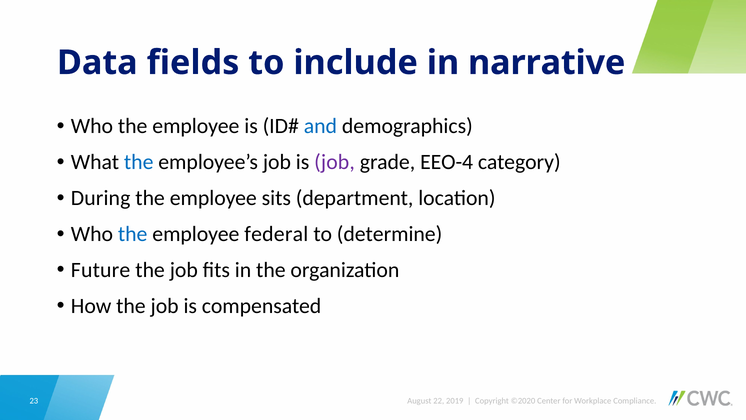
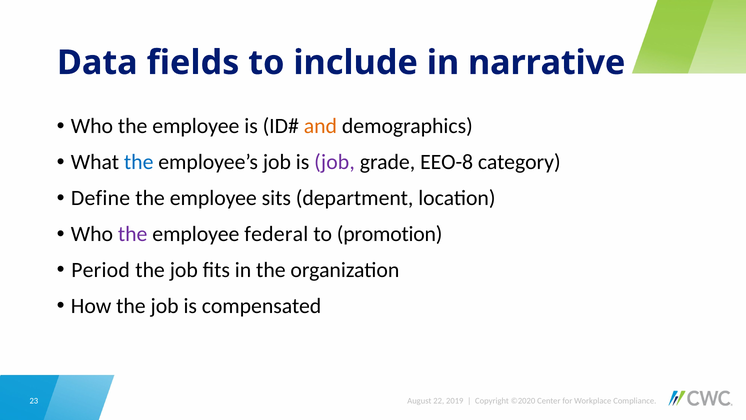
and colour: blue -> orange (320, 126)
EEO-4: EEO-4 -> EEO-8 (447, 162)
During: During -> Define (101, 198)
the colour: blue -> purple (133, 234)
determine: determine -> promotion (390, 234)
Future: Future -> Period (101, 270)
